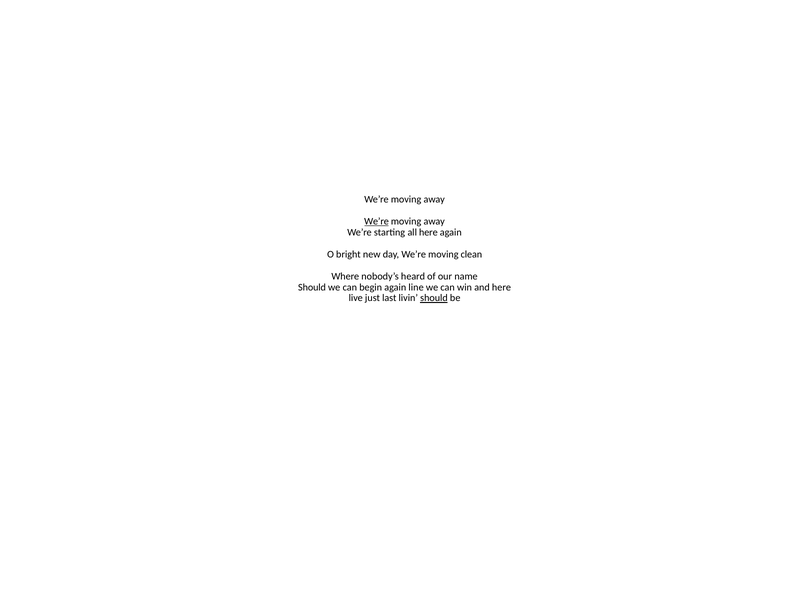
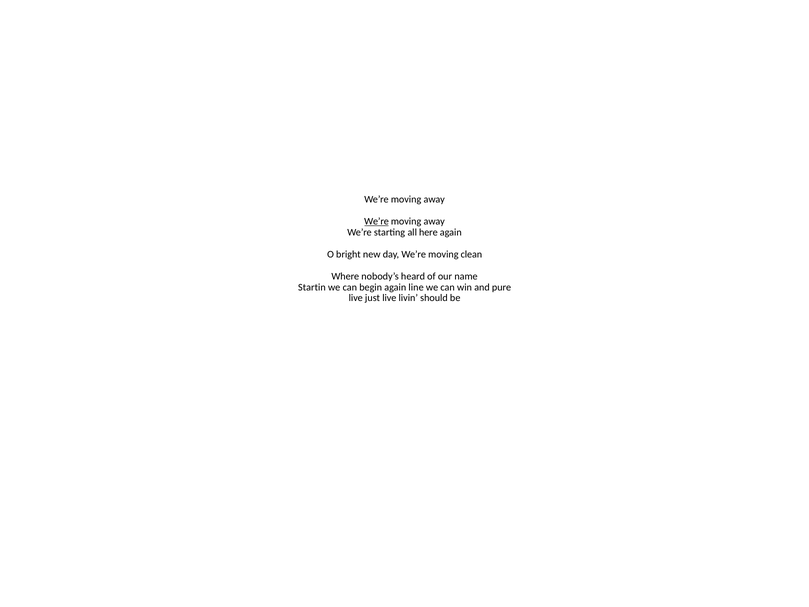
Should: Should -> Startin (312, 287)
and here: here -> pure (502, 287)
just last: last -> live (389, 298)
should underline: present -> none (434, 298)
